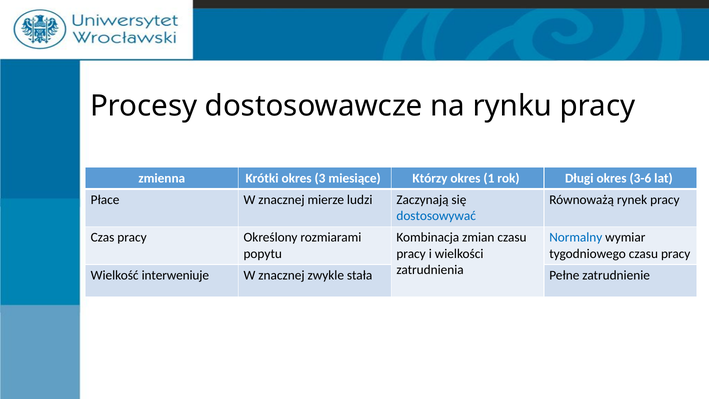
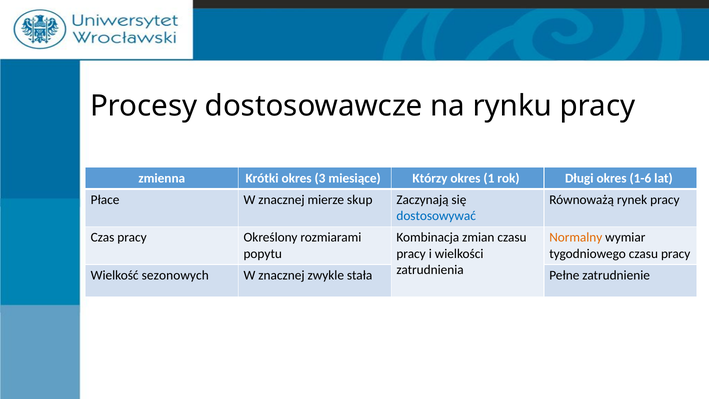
3-6: 3-6 -> 1-6 (640, 178)
ludzi: ludzi -> skup (360, 200)
Normalny colour: blue -> orange (576, 237)
interweniuje: interweniuje -> sezonowych (175, 275)
